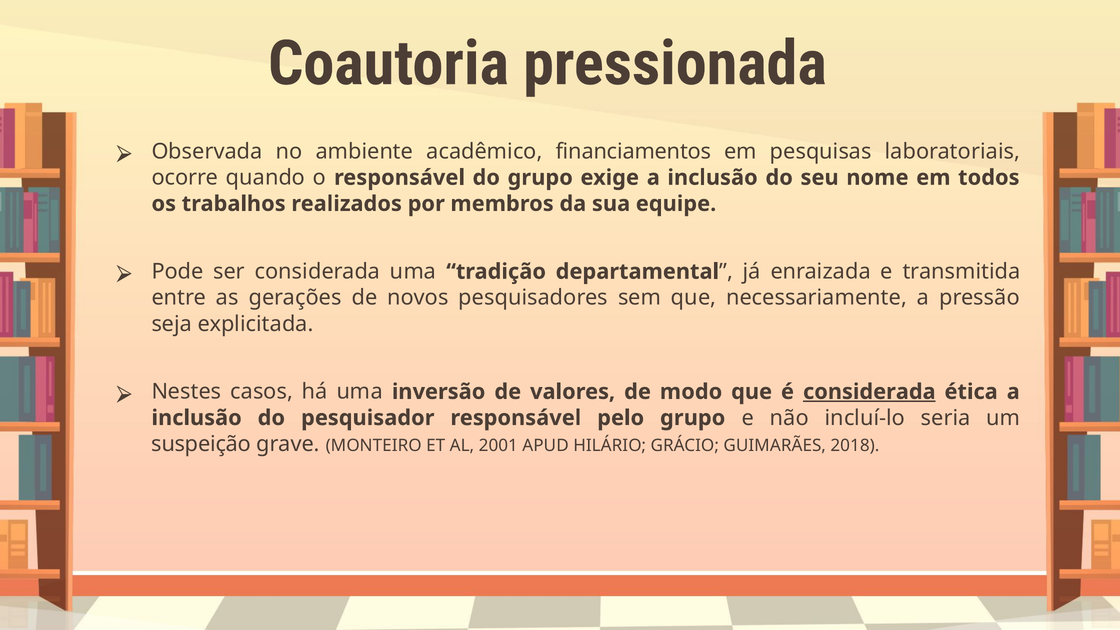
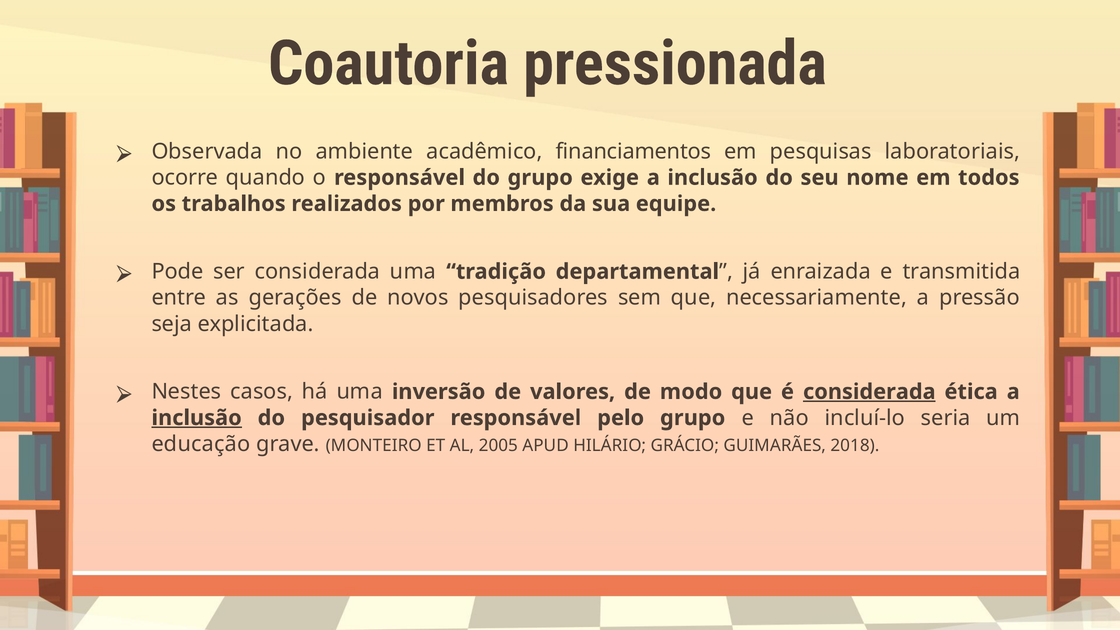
inclusão underline: none -> present (197, 418)
suspeição: suspeição -> educação (201, 444)
2001: 2001 -> 2005 (498, 446)
